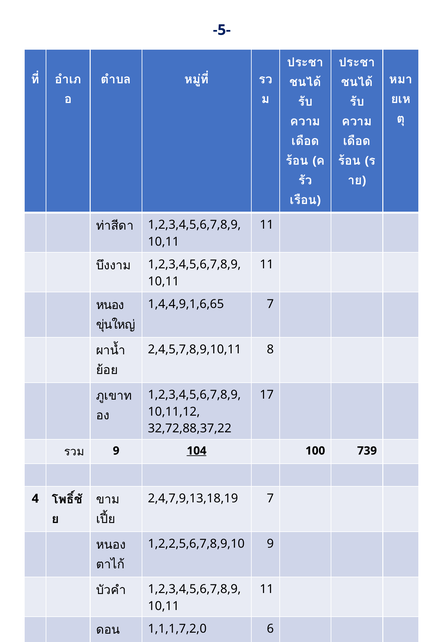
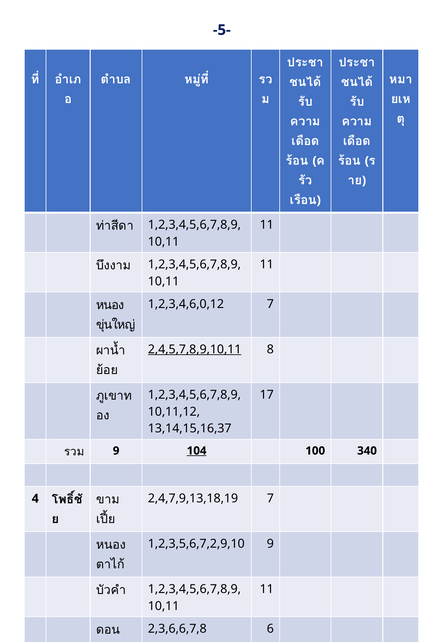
1,4,4,9,1,6,65: 1,4,4,9,1,6,65 -> 1,2,3,4,6,0,12 (186, 304)
2,4,5,7,8,9,10,11 underline: none -> present (195, 349)
32,72,88,37,22: 32,72,88,37,22 -> 13,14,15,16,37 (190, 428)
739: 739 -> 340 (367, 450)
1,2,2,5,6,7,8,9,10: 1,2,2,5,6,7,8,9,10 -> 1,2,3,5,6,7,2,9,10 (196, 543)
1,1,1,7,2,0: 1,1,1,7,2,0 -> 2,3,6,6,7,8 (177, 628)
